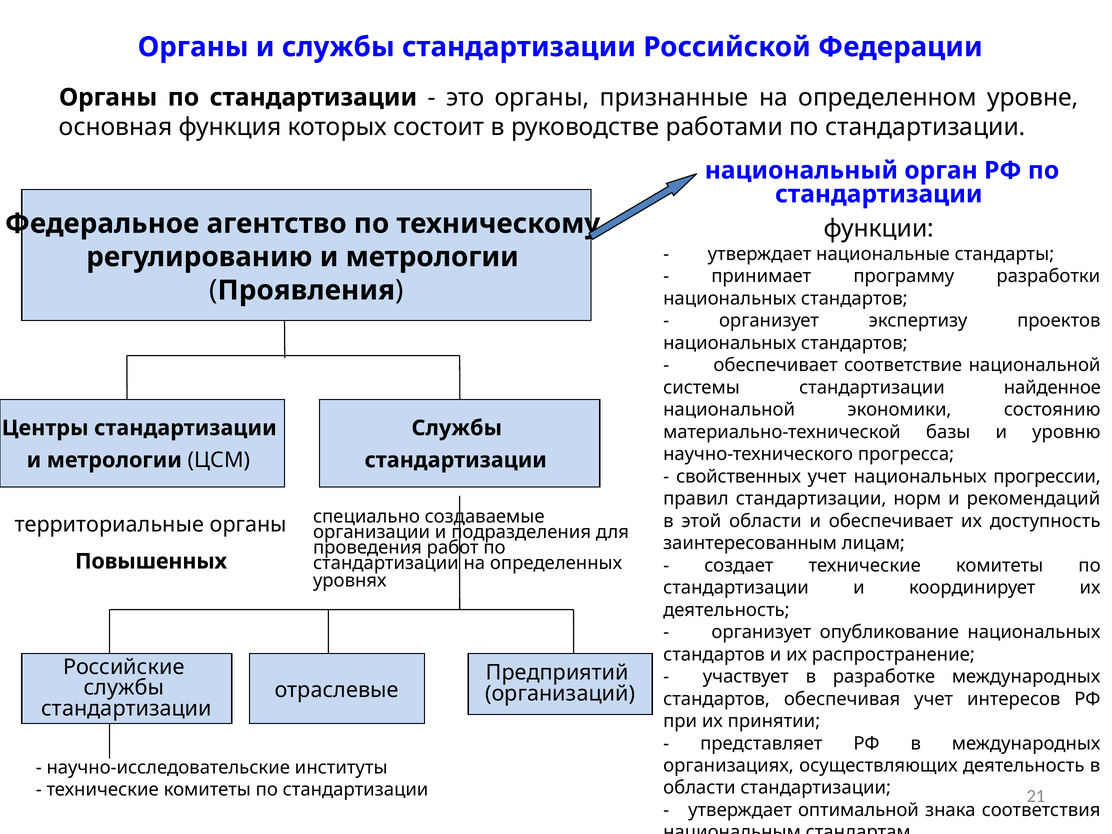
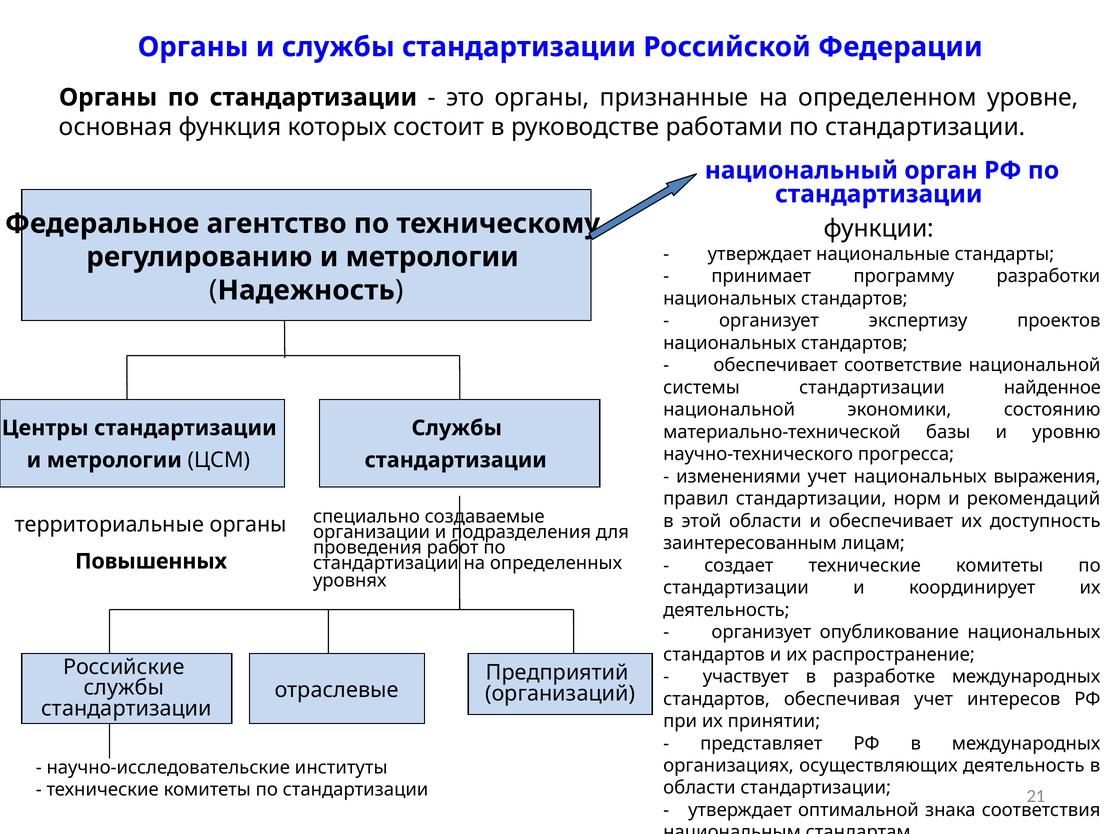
Проявления: Проявления -> Надежность (306, 290)
свойственных: свойственных -> изменениями (739, 477)
прогрессии: прогрессии -> выражения (1047, 477)
